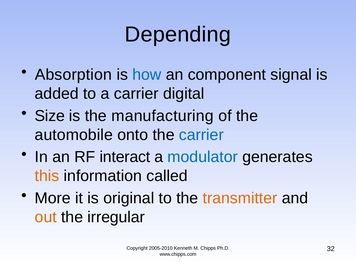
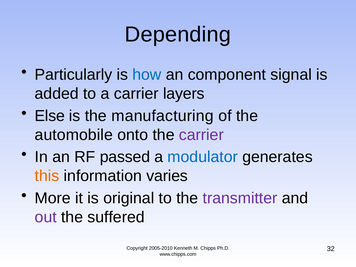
Absorption: Absorption -> Particularly (73, 75)
digital: digital -> layers (184, 94)
Size: Size -> Else (50, 116)
carrier colour: blue -> purple (201, 135)
interact: interact -> passed (125, 157)
called: called -> varies (167, 176)
transmitter colour: orange -> purple (240, 198)
out colour: orange -> purple (46, 217)
irregular: irregular -> suffered (116, 217)
